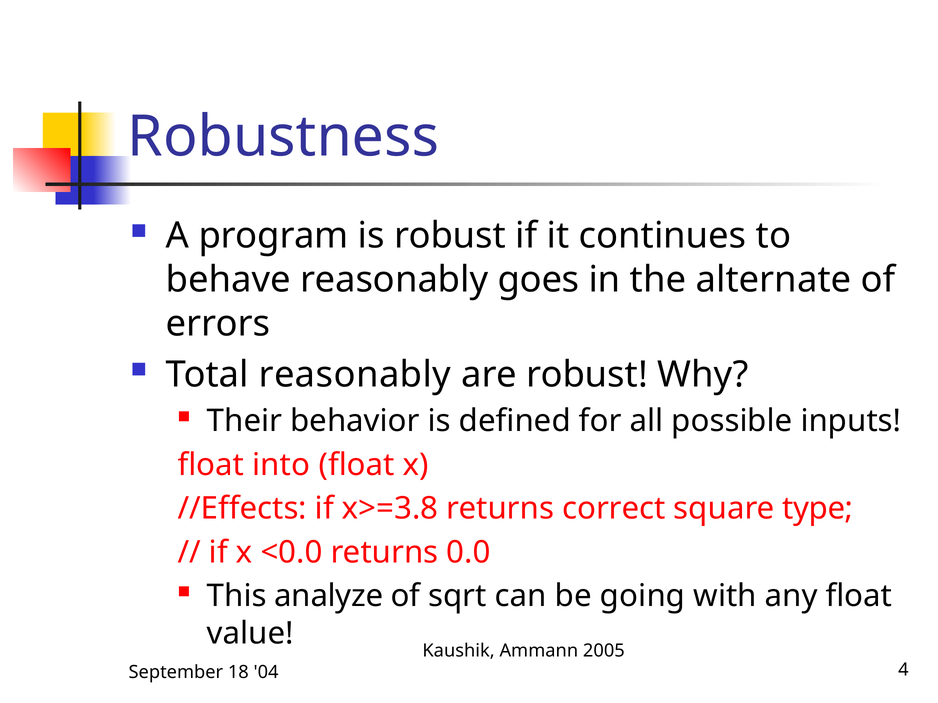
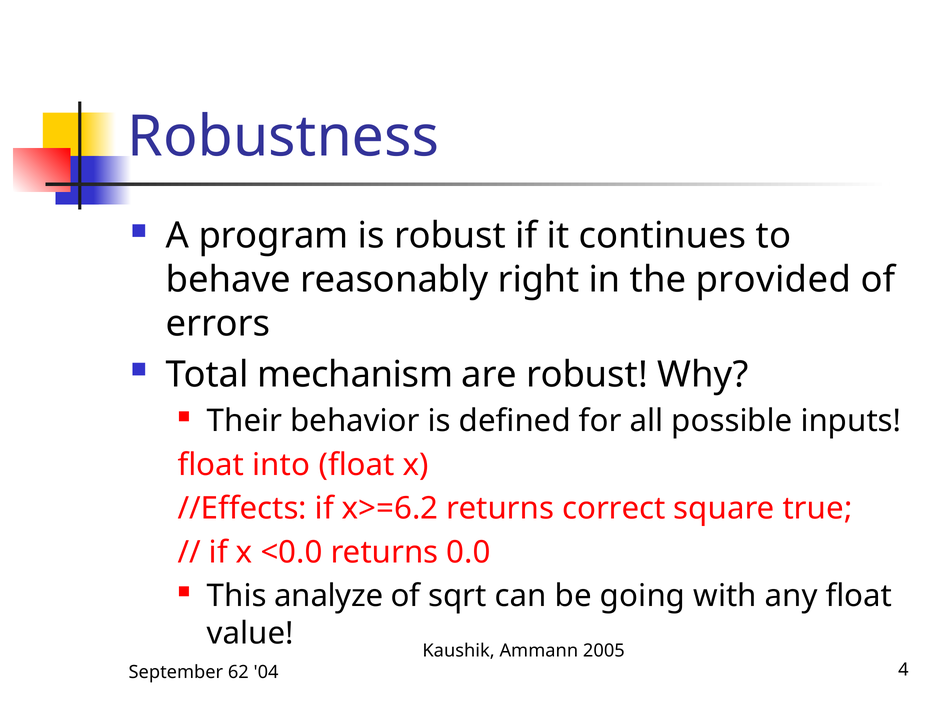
goes: goes -> right (539, 280)
alternate: alternate -> provided (773, 280)
Total reasonably: reasonably -> mechanism (355, 375)
x>=3.8: x>=3.8 -> x>=6.2 (390, 509)
type: type -> true (817, 509)
18: 18 -> 62 (238, 673)
